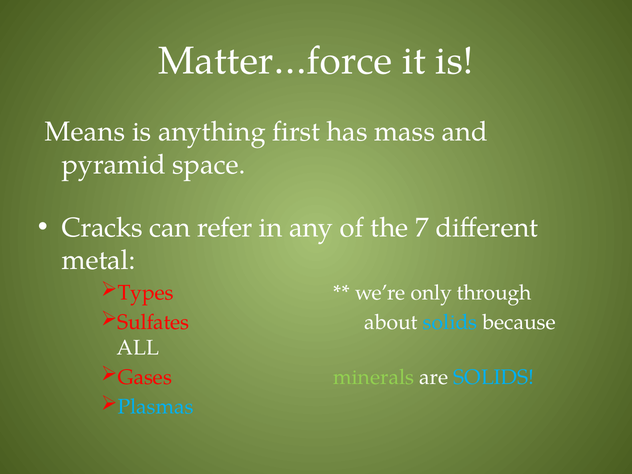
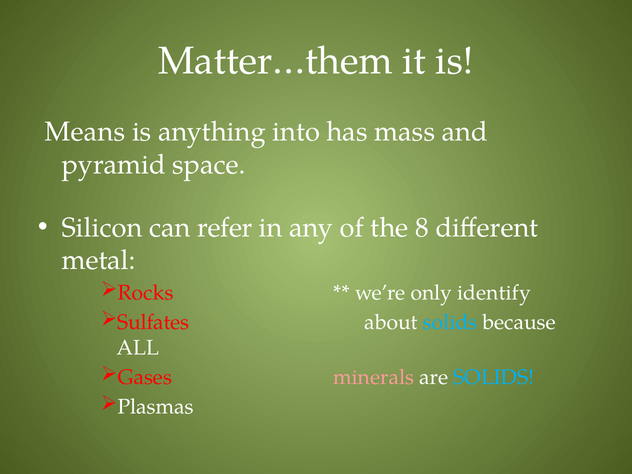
Matter…force: Matter…force -> Matter…them (275, 61)
first: first -> into (296, 132)
Cracks: Cracks -> Silicon (102, 228)
7: 7 -> 8 (422, 228)
Types: Types -> Rocks (146, 293)
through: through -> identify (494, 293)
minerals colour: light green -> pink (374, 377)
Plasmas colour: light blue -> white (156, 407)
